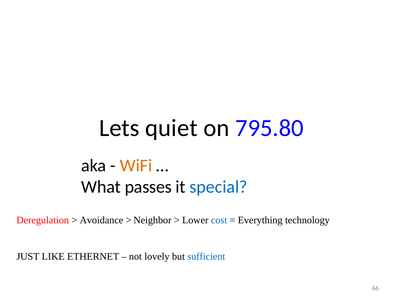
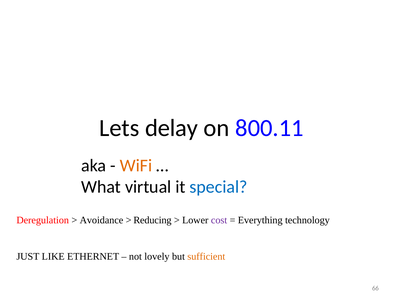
quiet: quiet -> delay (172, 128)
795.80: 795.80 -> 800.11 (269, 128)
passes: passes -> virtual (148, 187)
Neighbor: Neighbor -> Reducing (152, 220)
cost colour: blue -> purple (219, 220)
sufficient colour: blue -> orange (206, 257)
